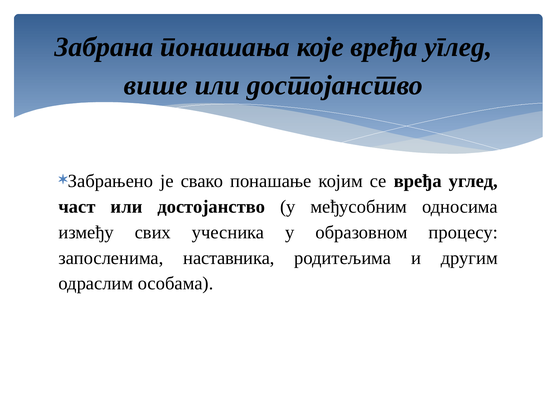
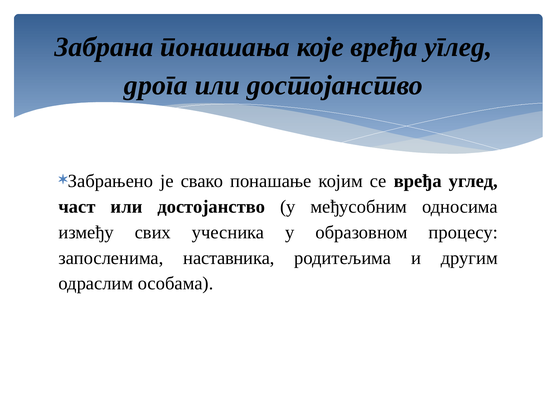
више: више -> дрога (156, 85)
